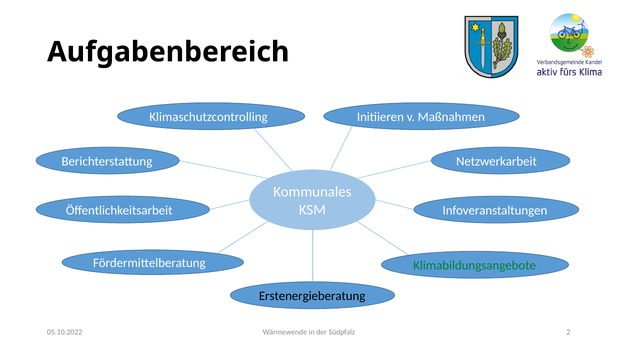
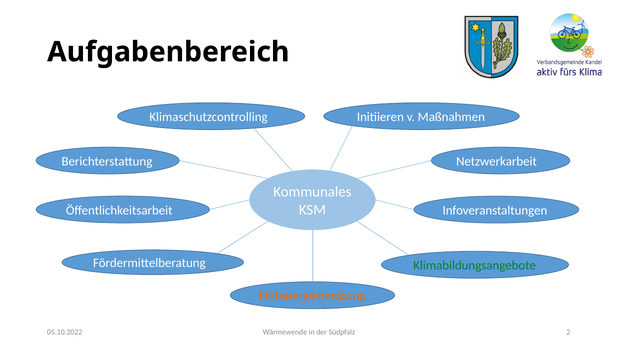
Erstenergieberatung colour: black -> orange (312, 296)
